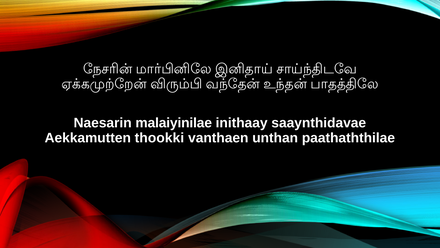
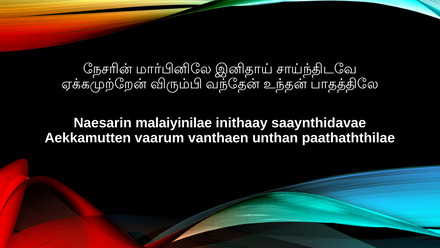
thookki: thookki -> vaarum (159, 138)
